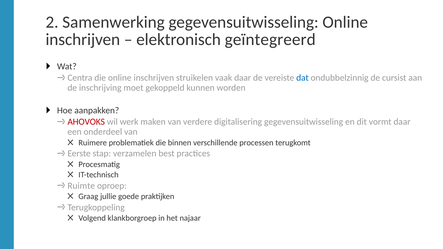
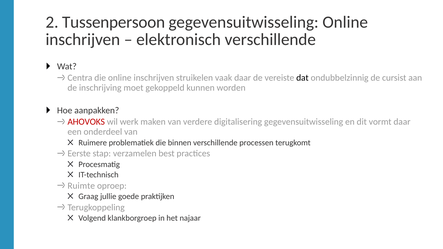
Samenwerking: Samenwerking -> Tussenpersoon (114, 22)
elektronisch geïntegreerd: geïntegreerd -> verschillende (270, 40)
dat colour: blue -> black (302, 78)
